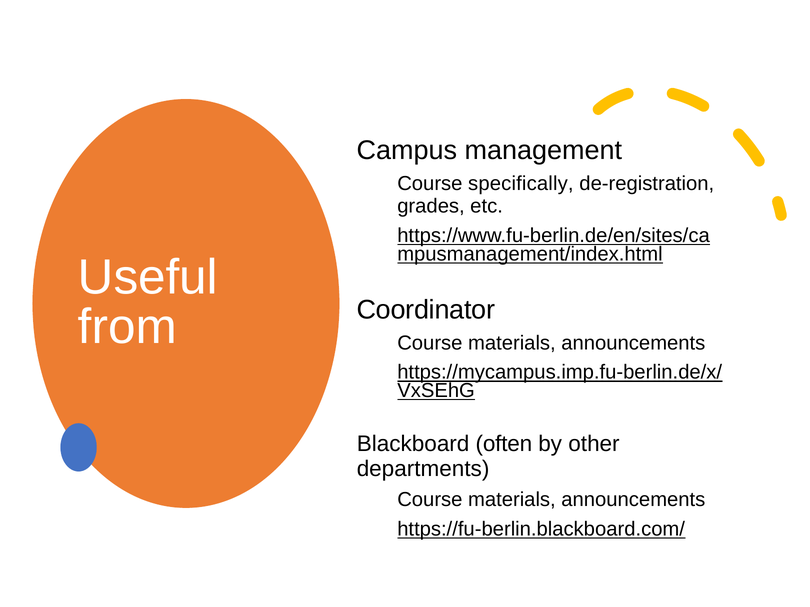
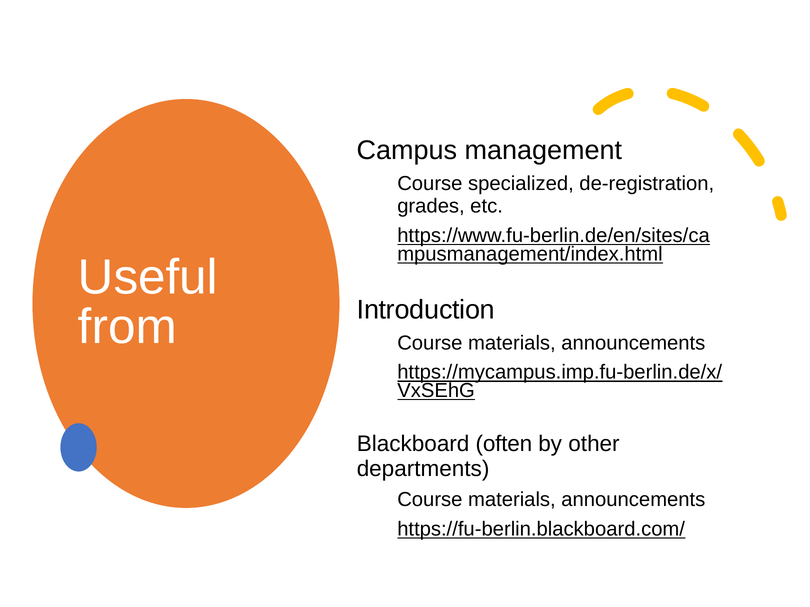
specifically: specifically -> specialized (521, 184)
Coordinator: Coordinator -> Introduction (426, 310)
